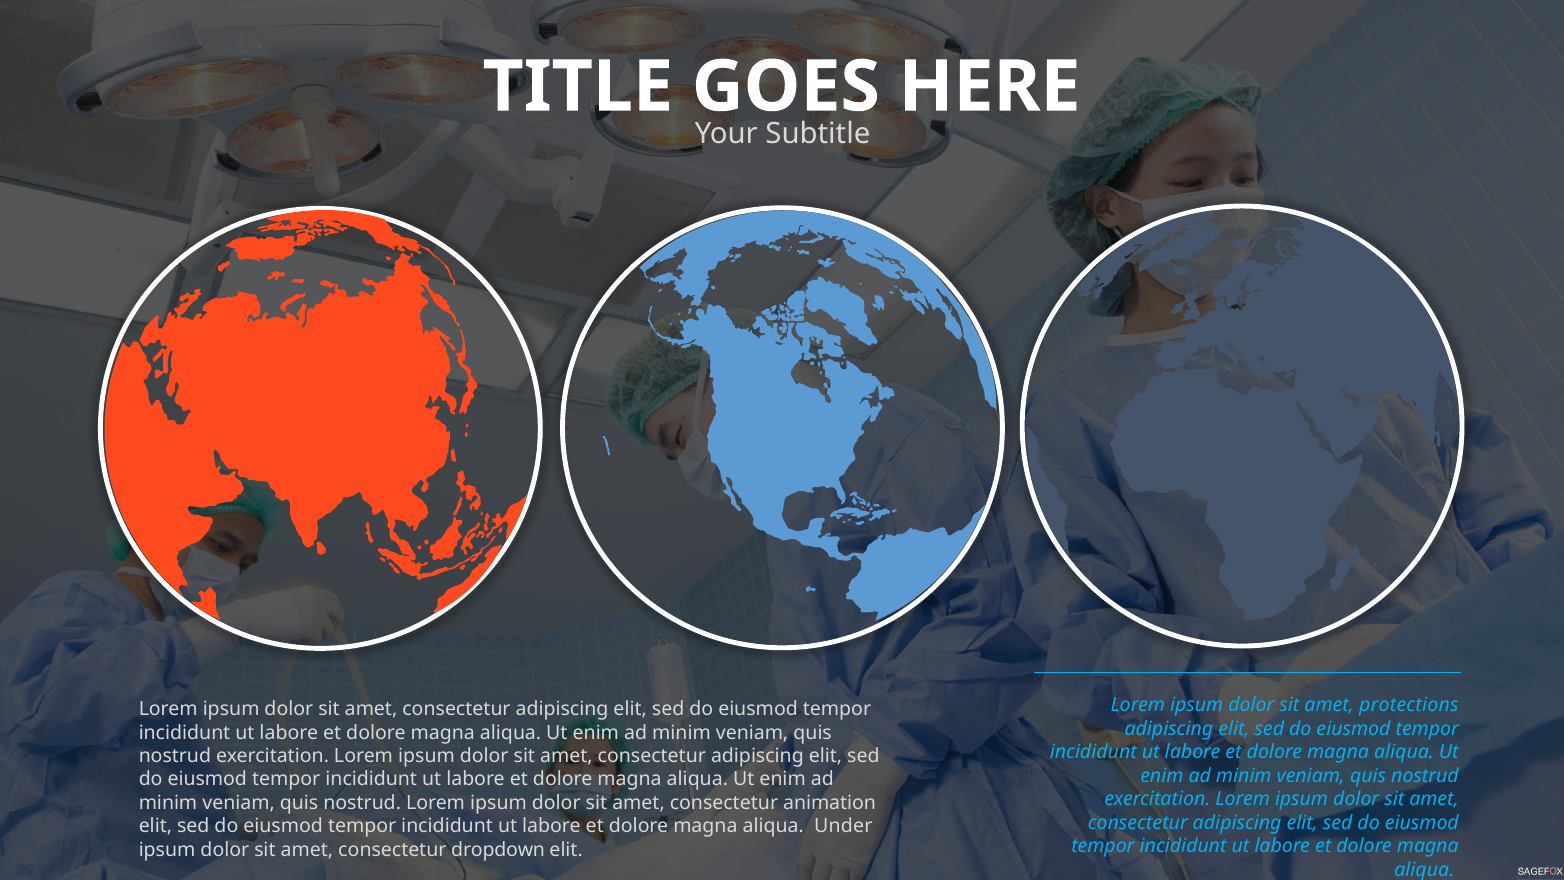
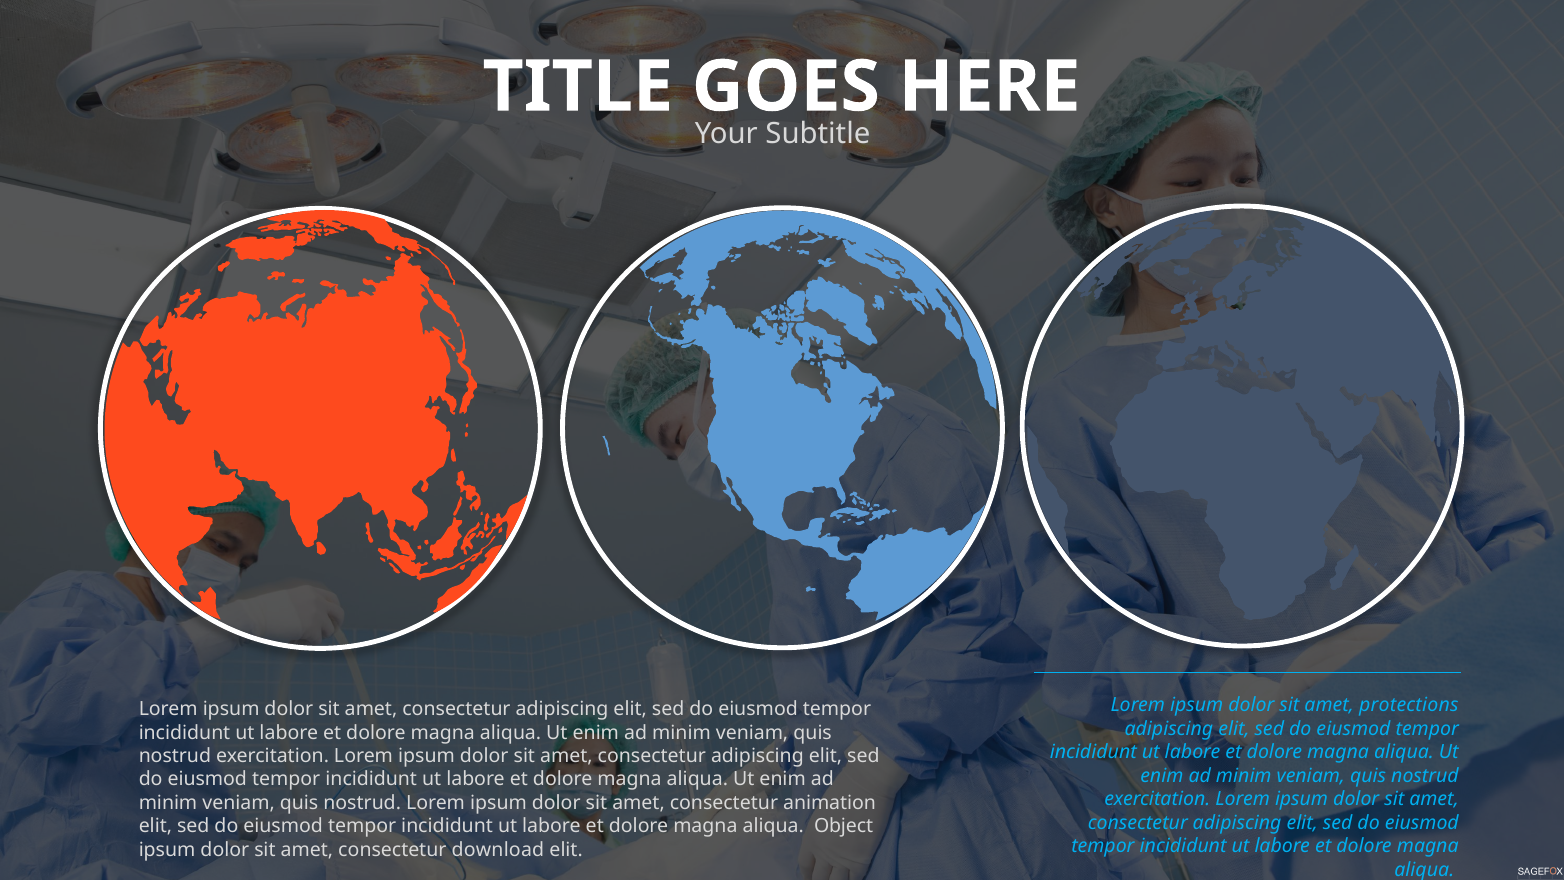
Under: Under -> Object (844, 826)
dropdown: dropdown -> download (498, 850)
